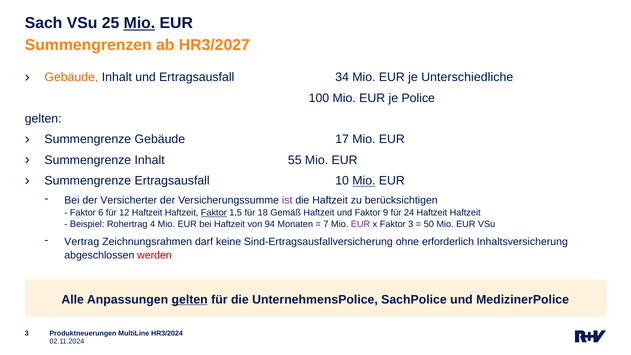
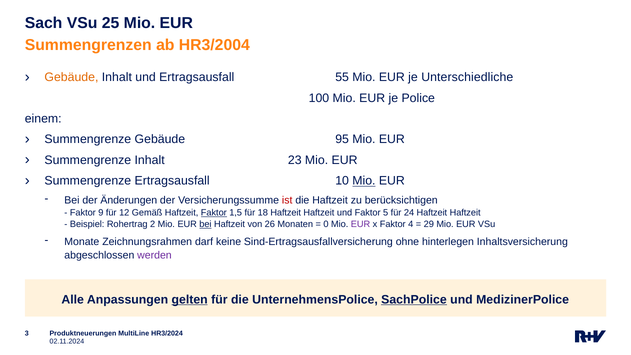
Mio underline: present -> none (139, 23)
HR3/2027: HR3/2027 -> HR3/2004 (214, 45)
34: 34 -> 55 (342, 77)
gelten: gelten -> einem (43, 119)
17: 17 -> 95 (342, 139)
55: 55 -> 23 (295, 160)
Versicherter: Versicherter -> Änderungen (129, 200)
ist colour: purple -> red (287, 200)
6: 6 -> 9 (101, 213)
12 Haftzeit: Haftzeit -> Gemäß (147, 213)
18 Gemäß: Gemäß -> Haftzeit (286, 213)
9: 9 -> 5 (386, 213)
4: 4 -> 2 (153, 224)
bei underline: none -> present (205, 224)
94: 94 -> 26 (270, 224)
7: 7 -> 0 (326, 224)
Faktor 3: 3 -> 4 (411, 224)
50: 50 -> 29 (429, 224)
Vertrag: Vertrag -> Monate (82, 242)
erforderlich: erforderlich -> hinterlegen (448, 242)
werden colour: red -> purple (154, 255)
SachPolice underline: none -> present (414, 300)
